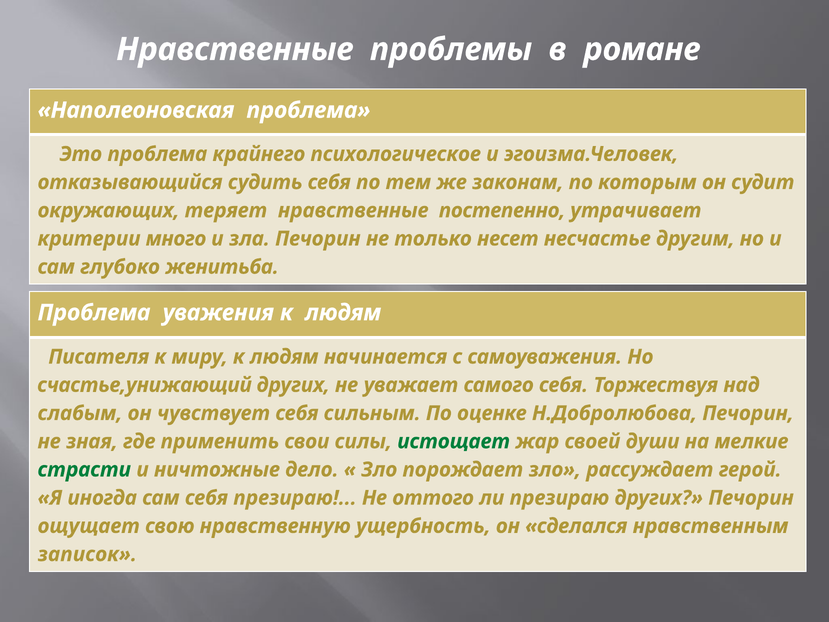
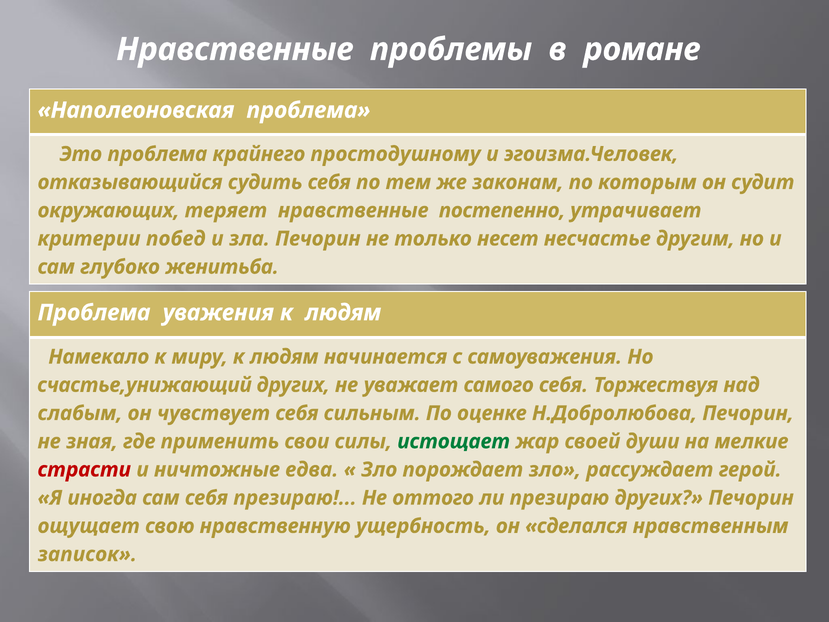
психологическое: психологическое -> простодушному (396, 154)
много: много -> побед (176, 239)
Писателя: Писателя -> Намекало (99, 357)
страсти colour: green -> red (84, 469)
дело: дело -> едва (312, 469)
